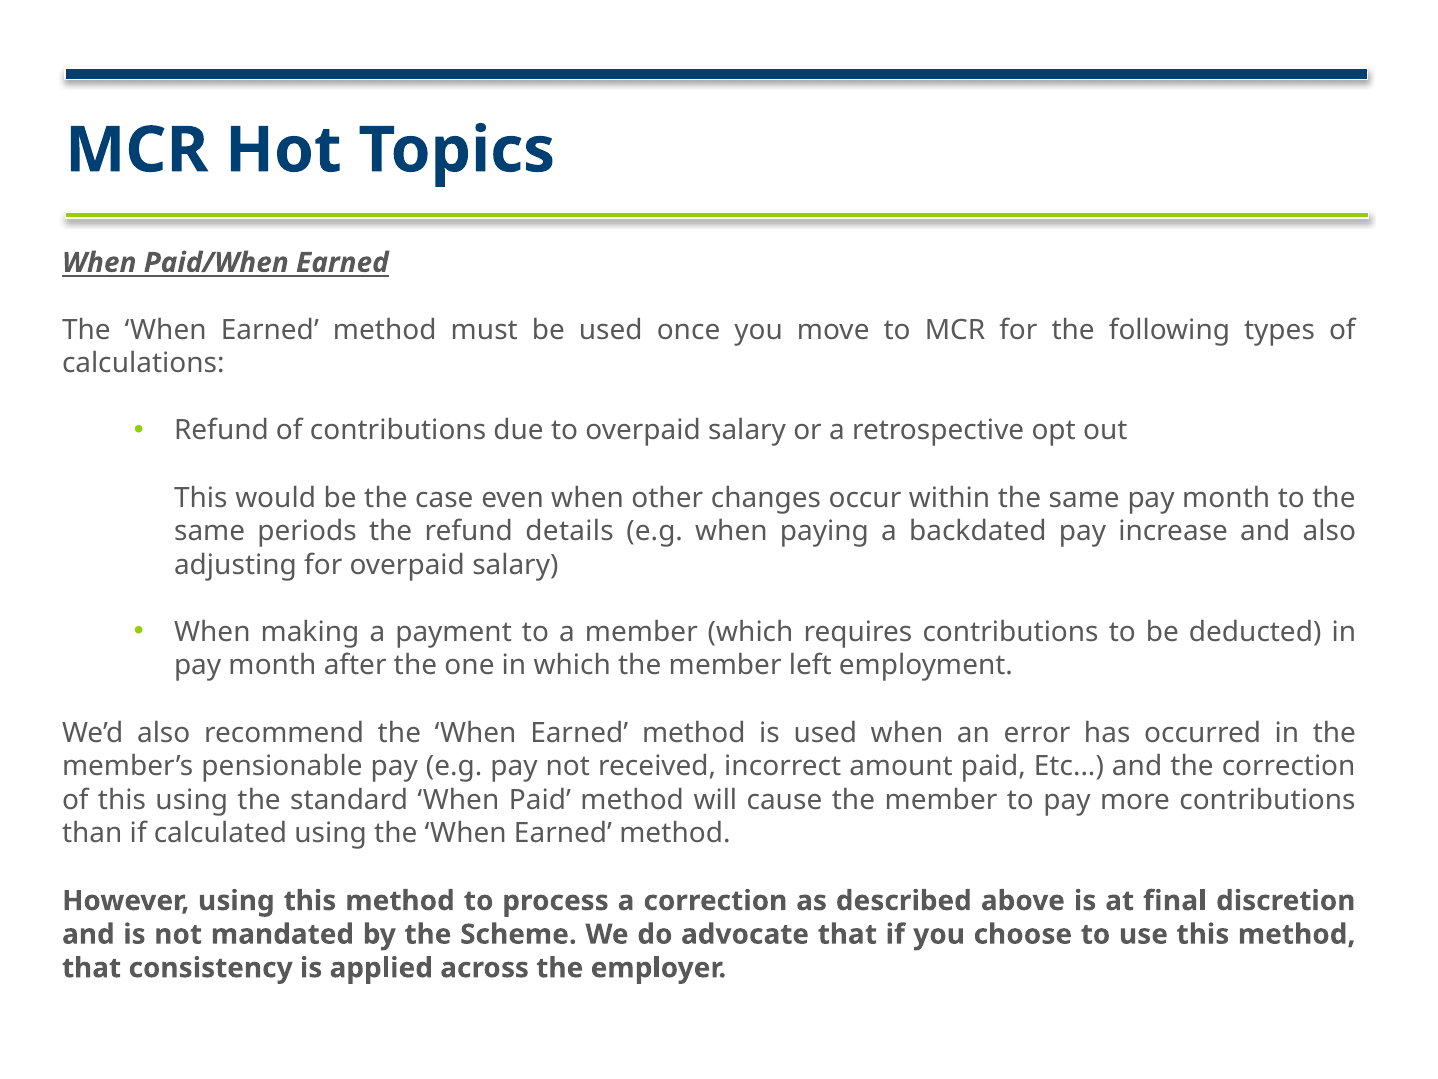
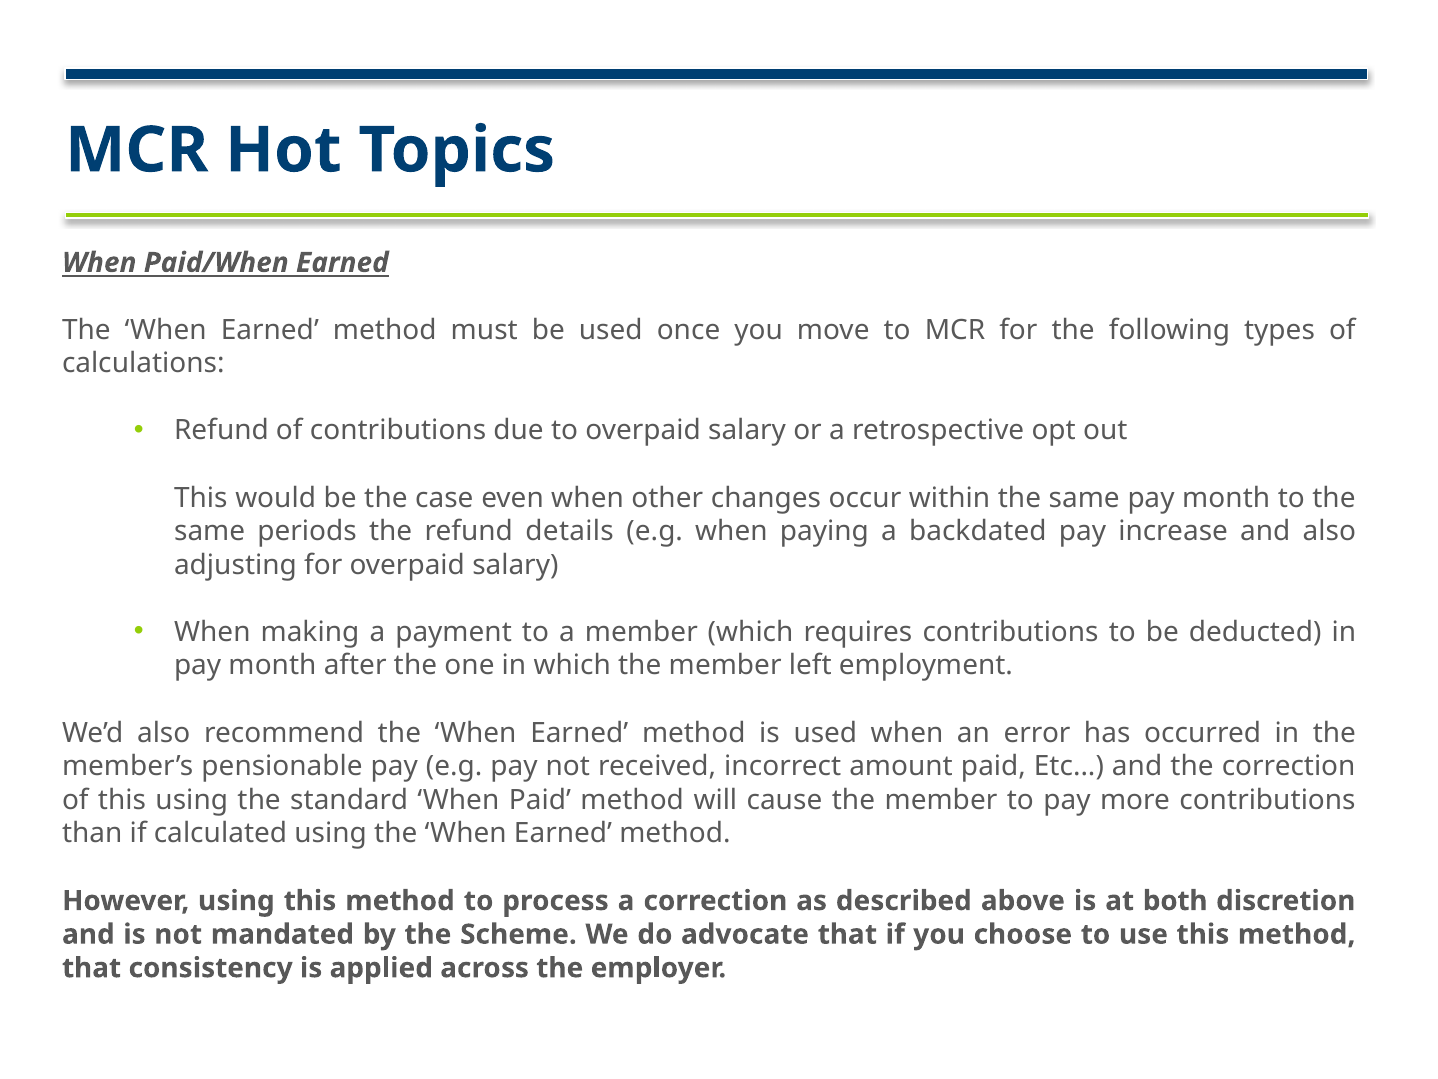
final: final -> both (1175, 900)
